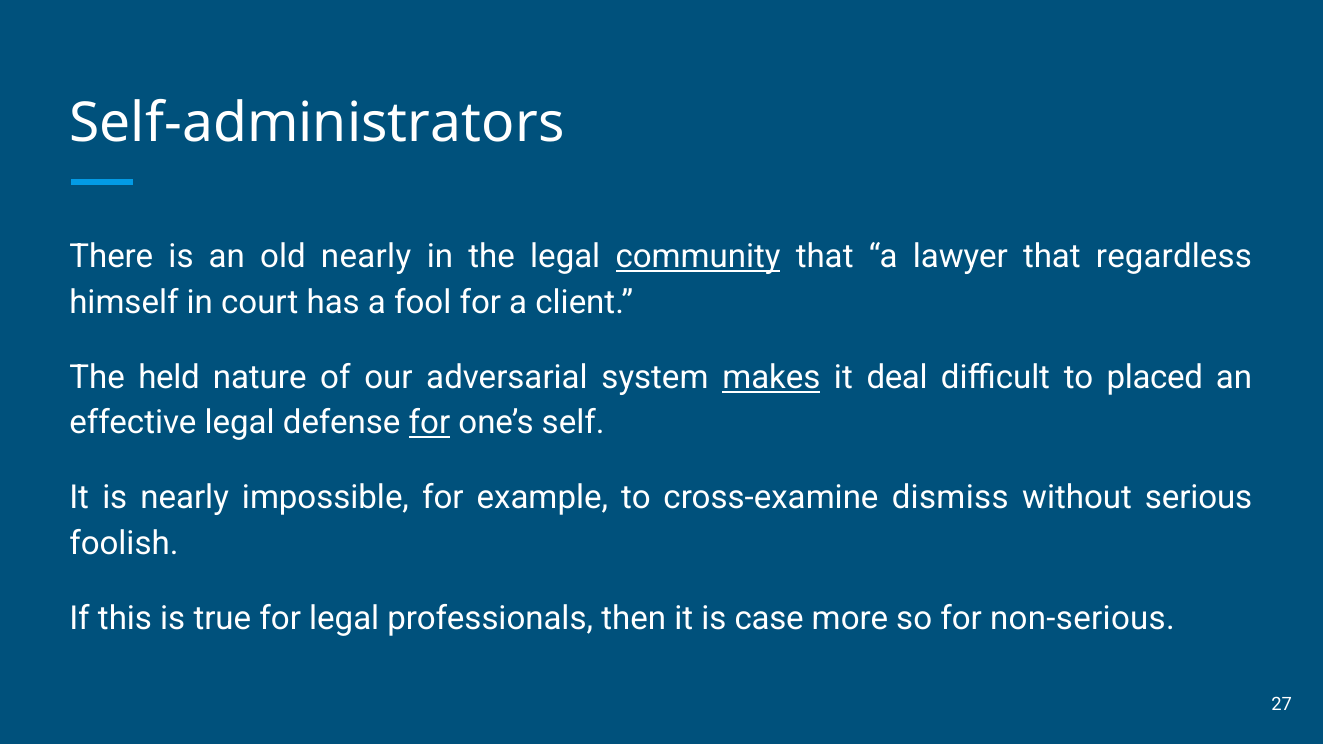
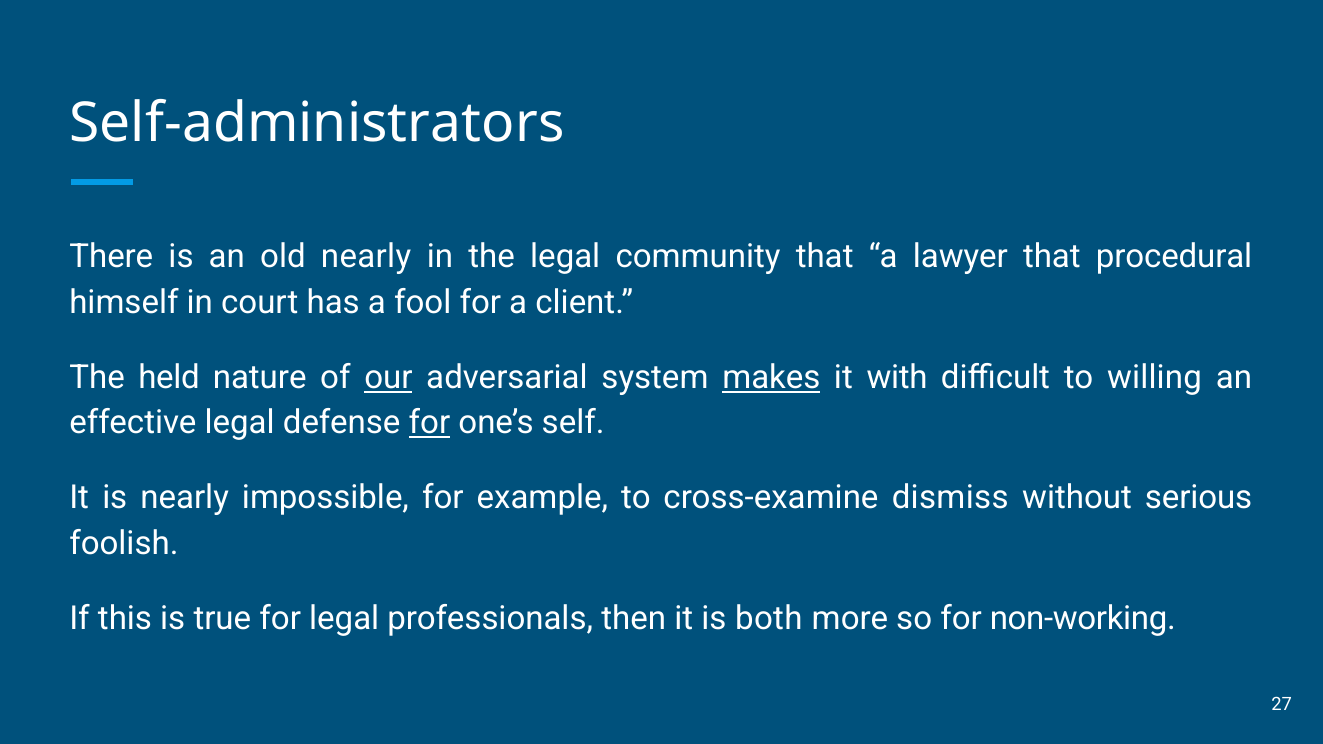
community underline: present -> none (698, 257)
regardless: regardless -> procedural (1174, 257)
our underline: none -> present (388, 377)
deal: deal -> with (897, 377)
placed: placed -> willing (1154, 377)
case: case -> both (769, 619)
non-serious: non-serious -> non-working (1083, 619)
